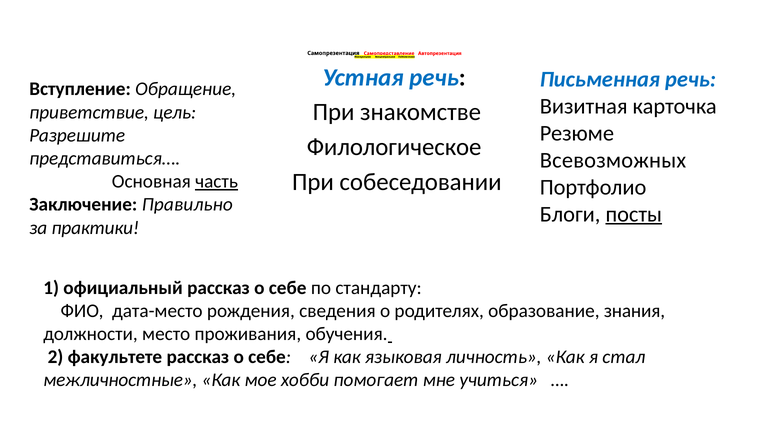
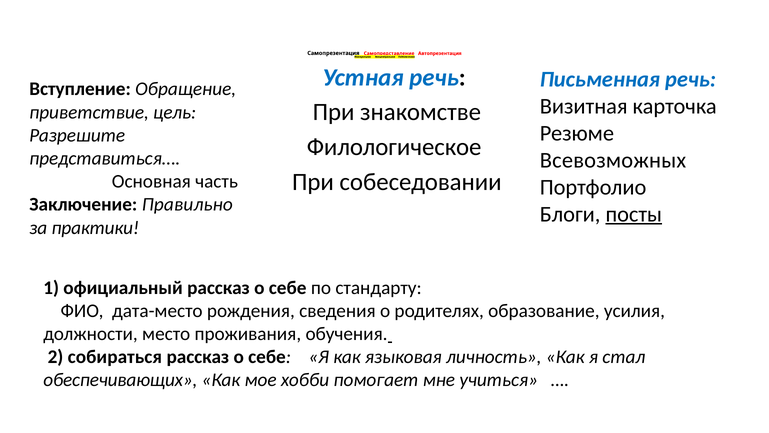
часть underline: present -> none (217, 181)
знания: знания -> усилия (634, 311)
факультете: факультете -> собираться (115, 357)
межличностные: межличностные -> обеспечивающих (120, 380)
